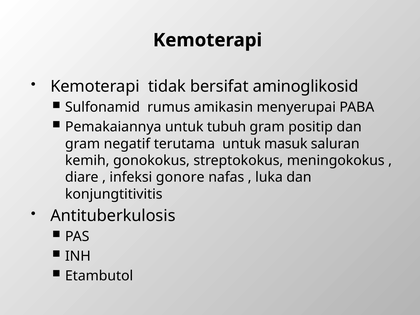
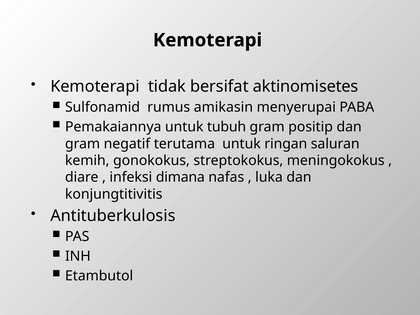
aminoglikosid: aminoglikosid -> aktinomisetes (306, 87)
masuk: masuk -> ringan (286, 144)
gonore: gonore -> dimana (180, 177)
